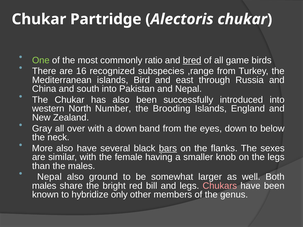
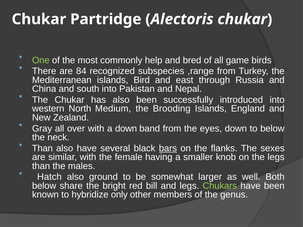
ratio: ratio -> help (154, 60)
bred underline: present -> none (192, 60)
16: 16 -> 84 (81, 71)
Number: Number -> Medium (113, 109)
More: More -> Than (42, 148)
Nepal: Nepal -> Hatch (49, 177)
males: males -> below (44, 186)
Chukars colour: pink -> light green (220, 186)
